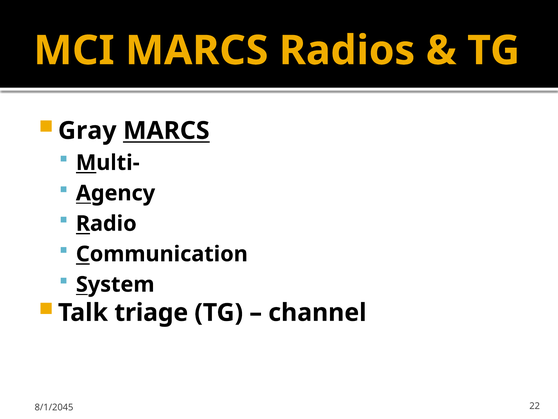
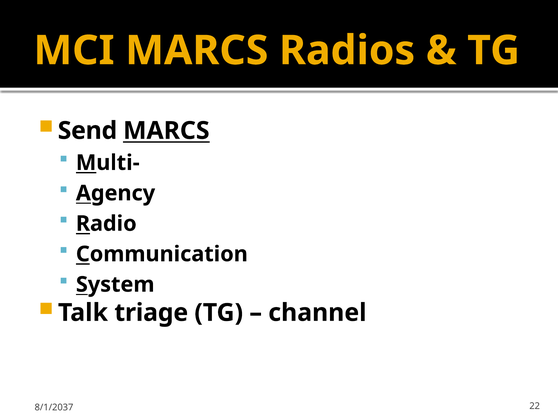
Gray: Gray -> Send (87, 131)
8/1/2045: 8/1/2045 -> 8/1/2037 (54, 407)
